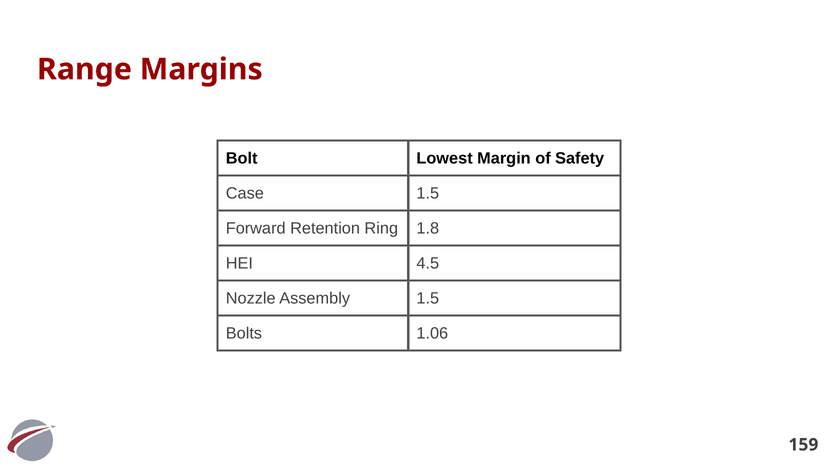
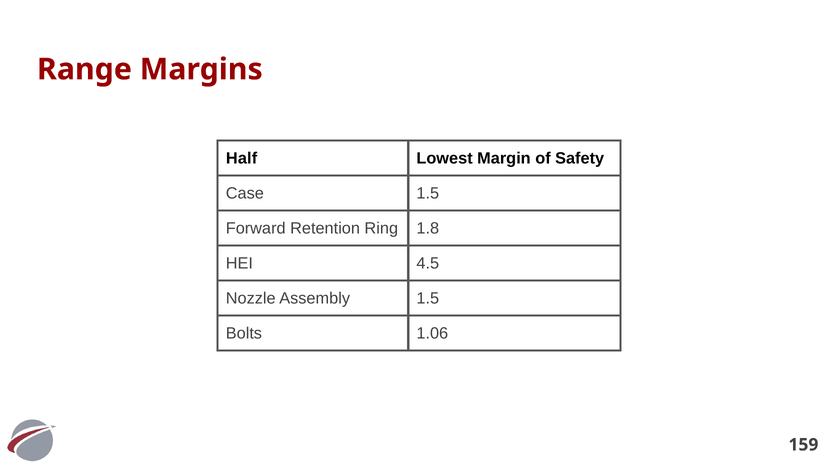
Bolt: Bolt -> Half (242, 158)
